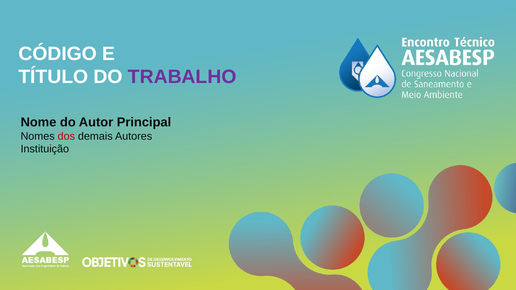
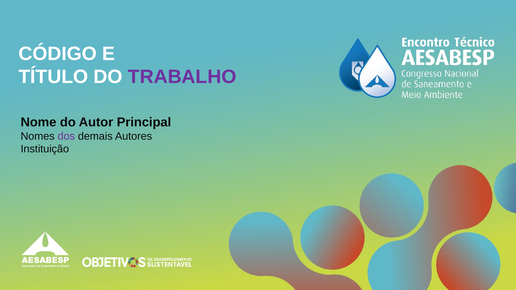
dos colour: red -> purple (66, 136)
